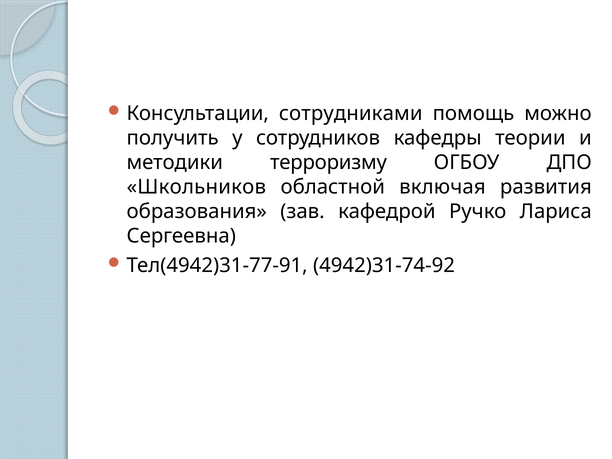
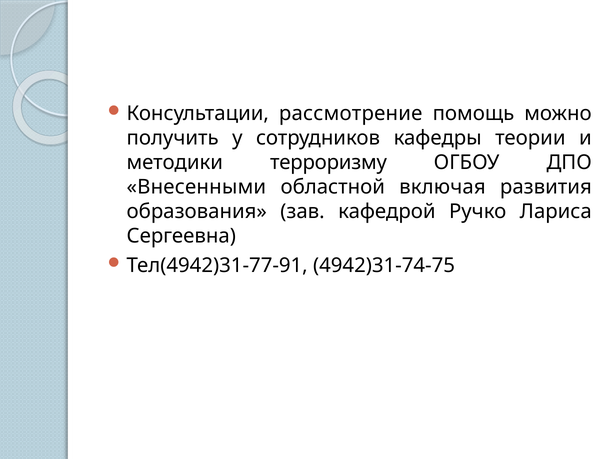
сотрудниками: сотрудниками -> рассмотрение (351, 114)
Школьников: Школьников -> Внесенными (196, 187)
4942)31-74-92: 4942)31-74-92 -> 4942)31-74-75 (384, 266)
